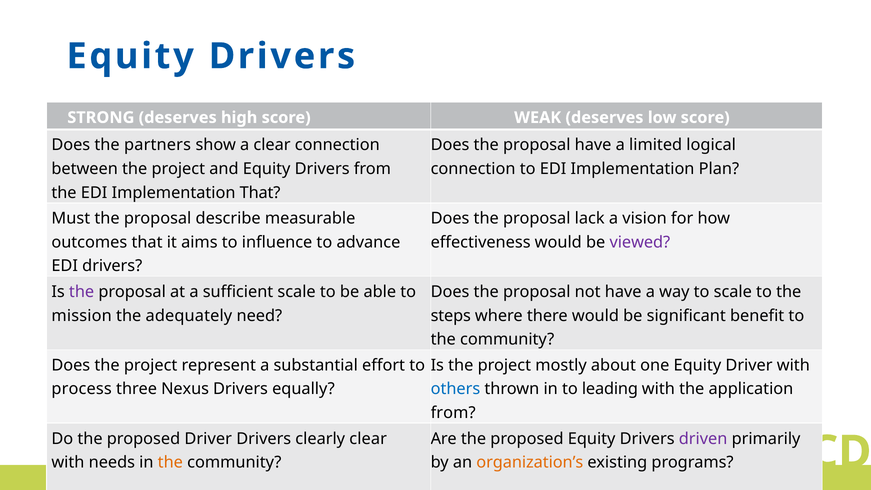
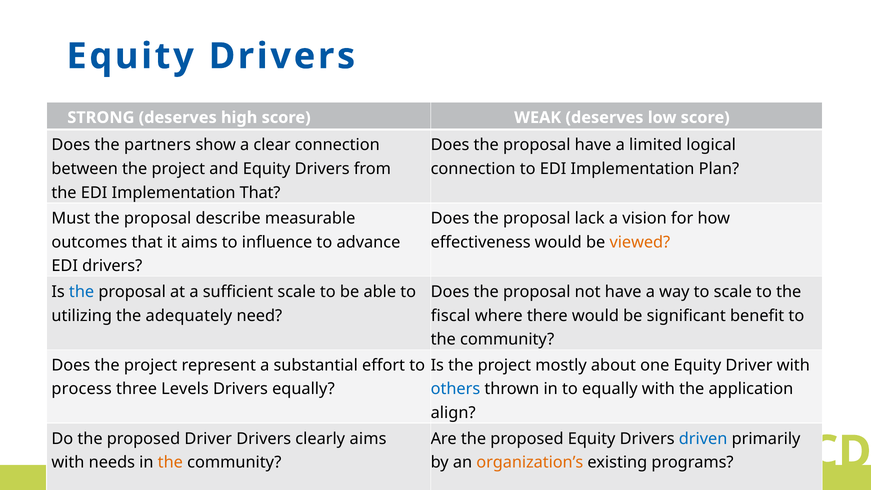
viewed colour: purple -> orange (640, 242)
the colour: purple -> blue (82, 292)
mission: mission -> utilizing (82, 316)
steps: steps -> fiscal (451, 316)
Nexus: Nexus -> Levels (185, 389)
to leading: leading -> equally (610, 389)
from: from -> align (453, 413)
clearly clear: clear -> aims (368, 439)
driven colour: purple -> blue (703, 439)
